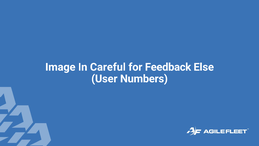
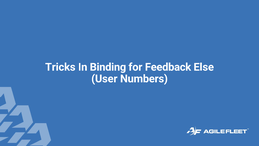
Image: Image -> Tricks (60, 67)
Careful: Careful -> Binding (108, 67)
